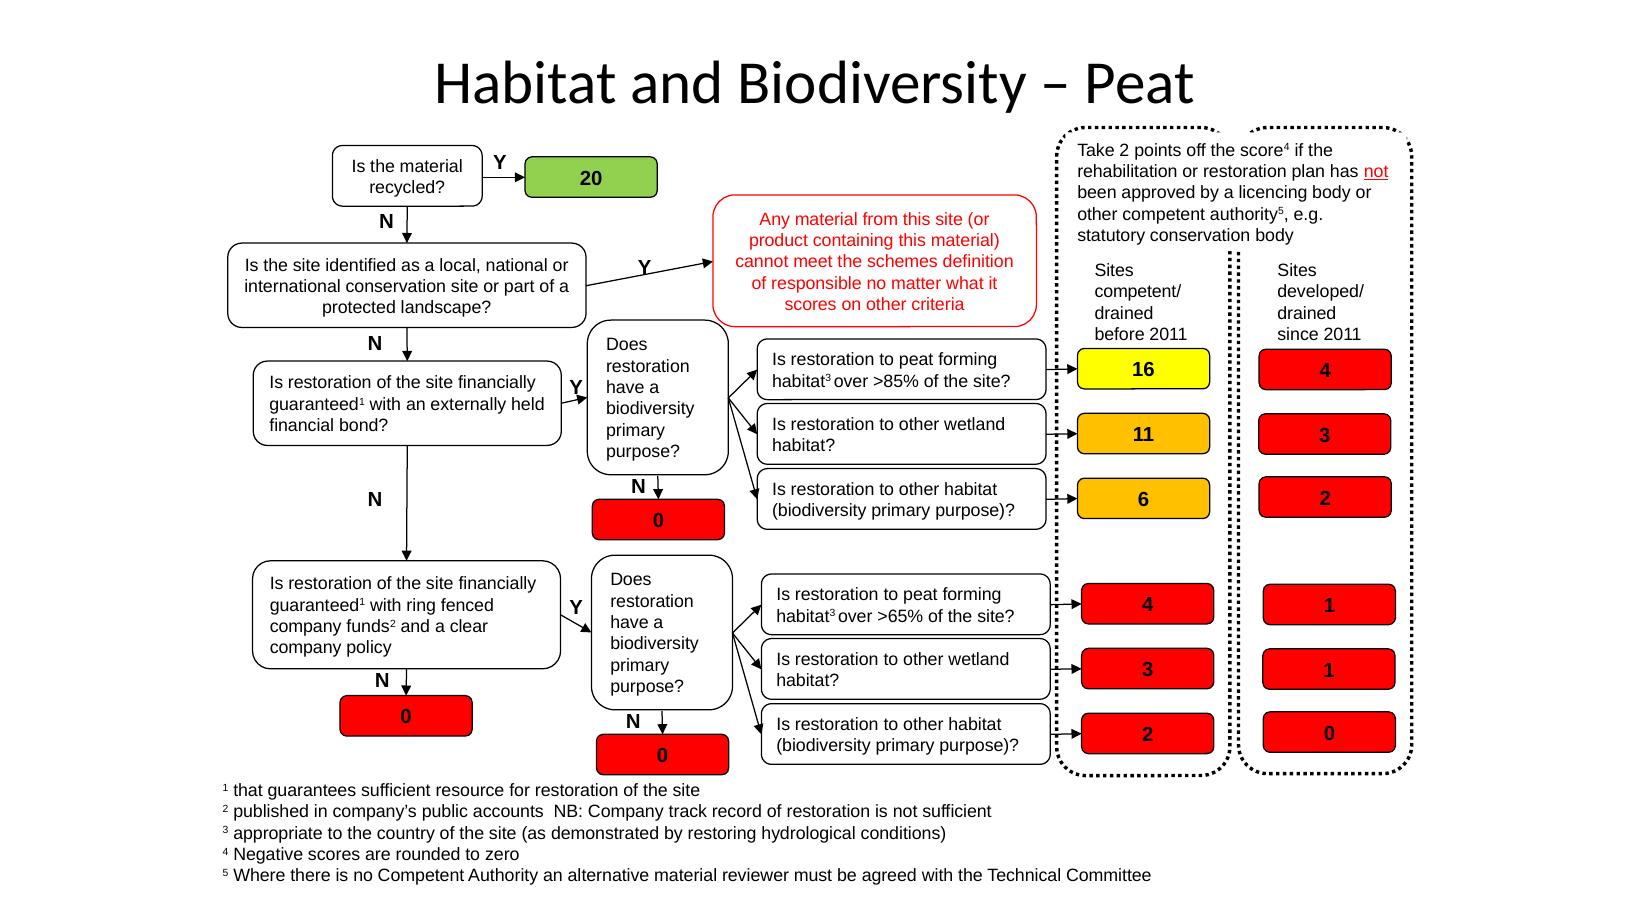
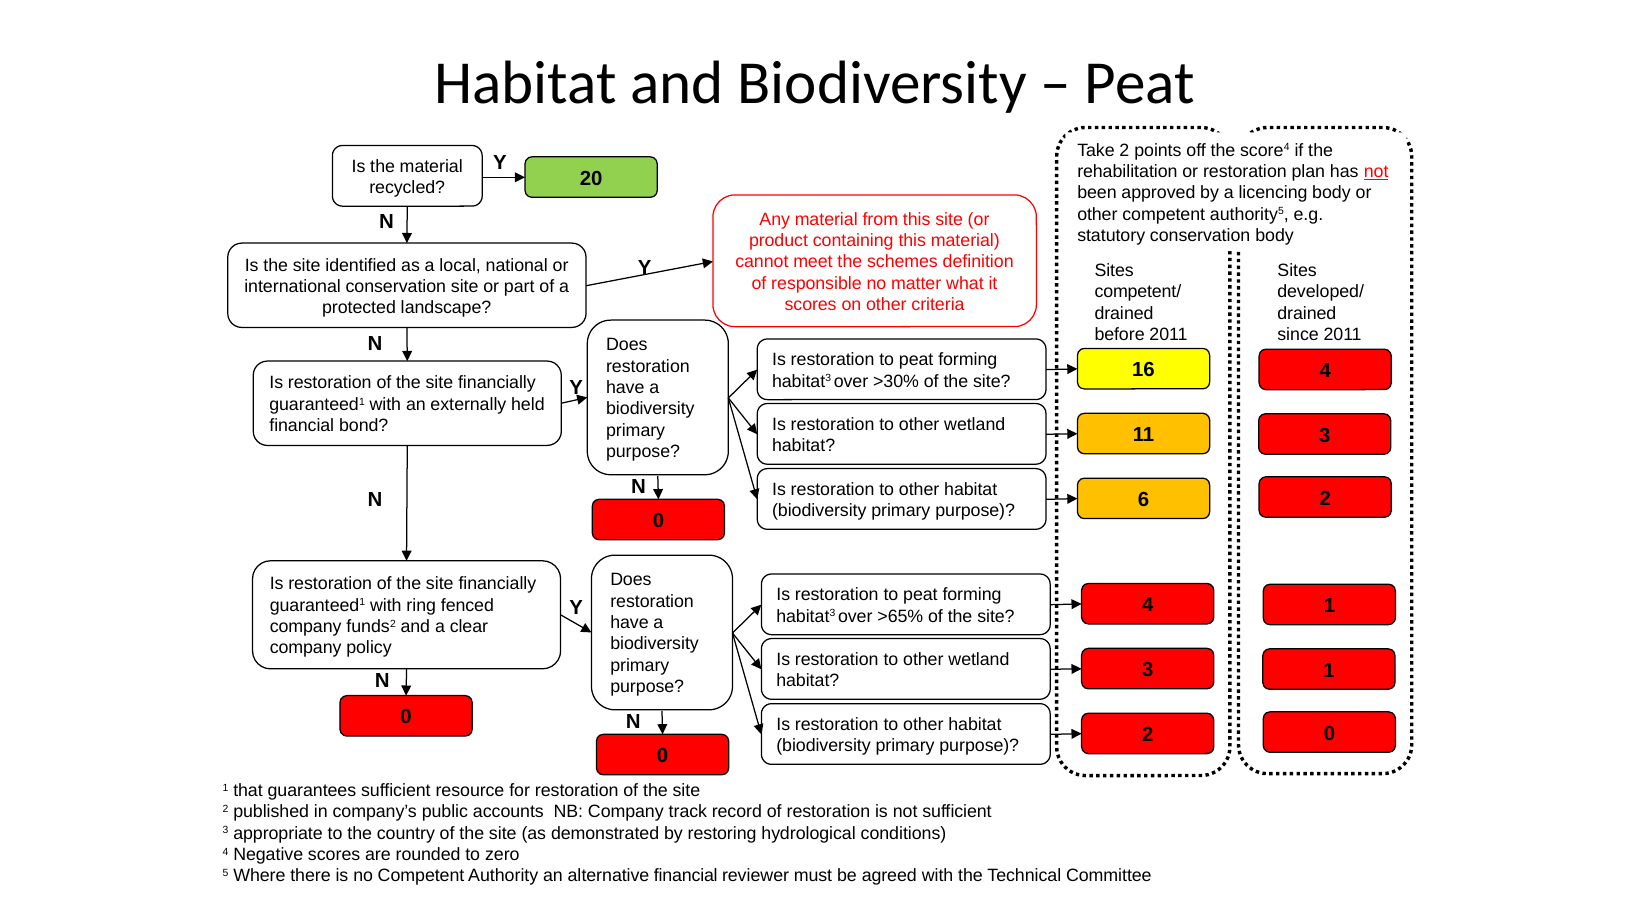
>85%: >85% -> >30% (896, 381)
alternative material: material -> financial (686, 876)
